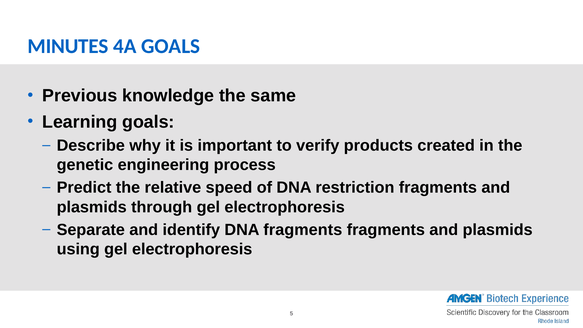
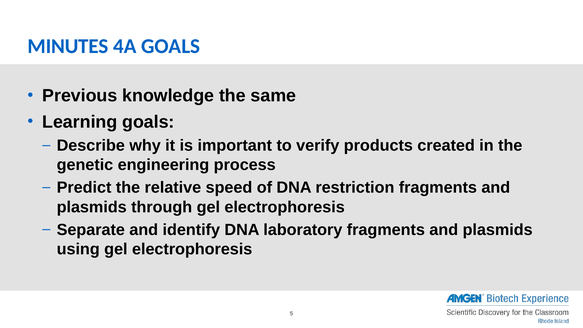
DNA fragments: fragments -> laboratory (303, 230)
